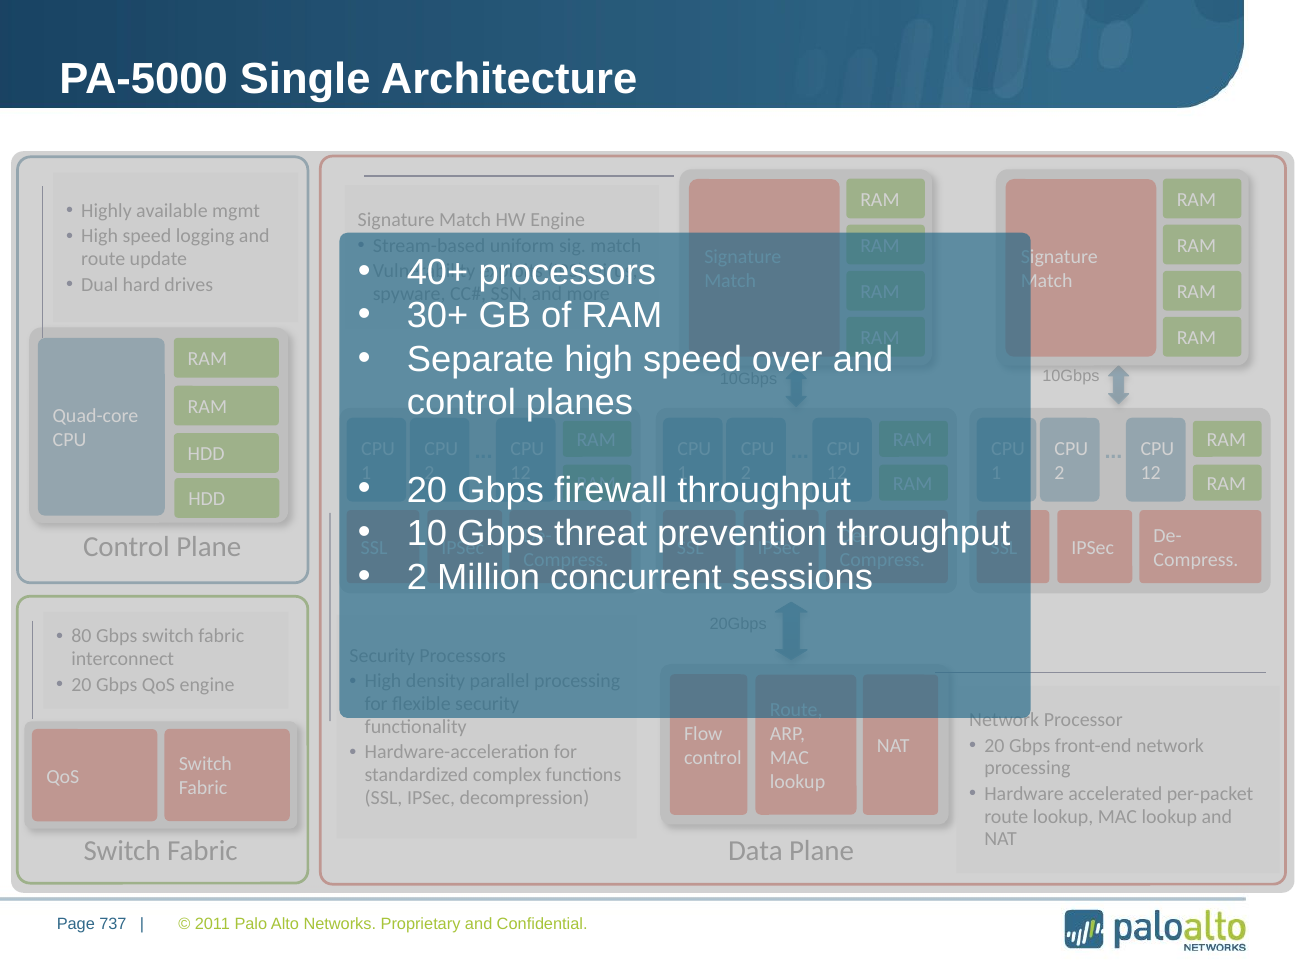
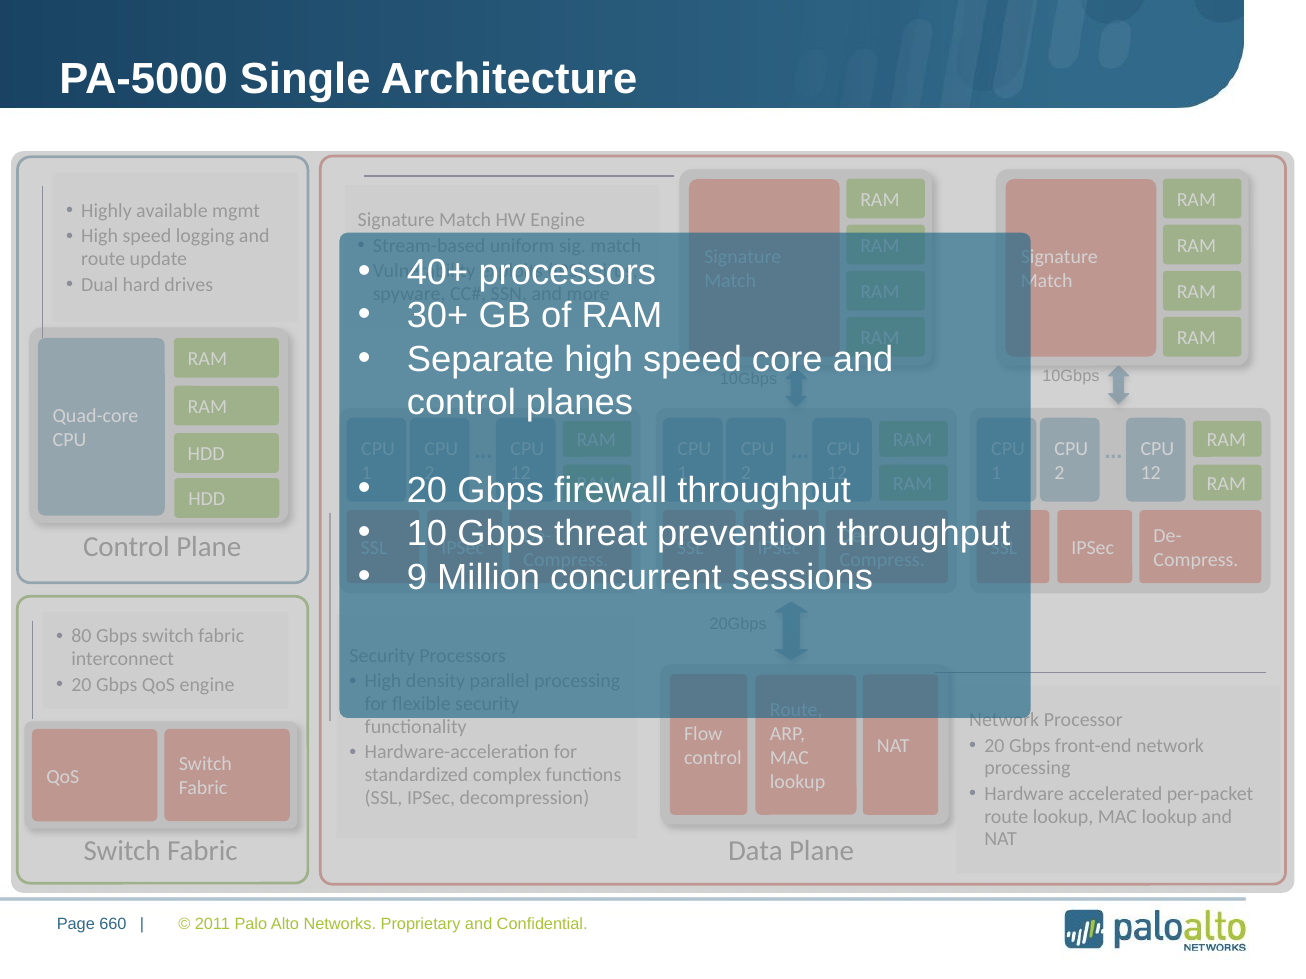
over: over -> core (787, 360)
2: 2 -> 9 (417, 577)
737: 737 -> 660 (113, 925)
